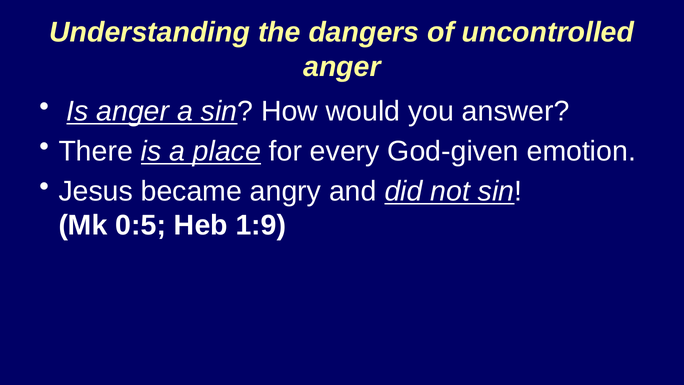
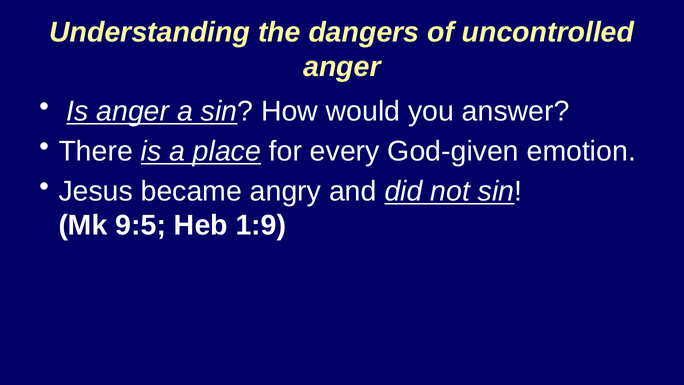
0:5: 0:5 -> 9:5 (141, 225)
